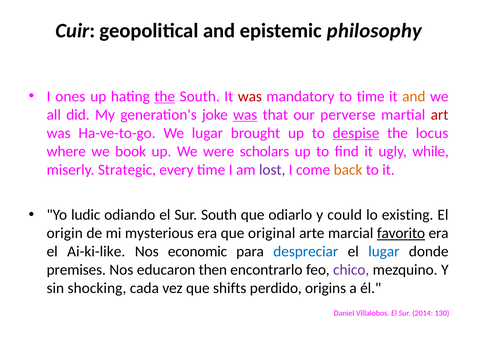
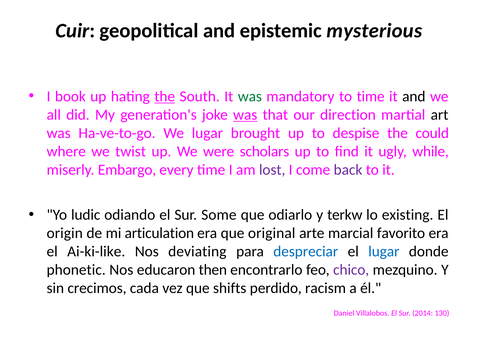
philosophy: philosophy -> mysterious (374, 31)
ones: ones -> book (70, 96)
was colour: red -> green (250, 96)
and colour: orange -> black (414, 96)
perverse: perverse -> direction (348, 115)
art colour: red -> black (440, 115)
despise underline: present -> none (356, 133)
locus: locus -> could (432, 133)
book: book -> twist (131, 151)
Strategic: Strategic -> Embargo (127, 170)
back colour: orange -> purple (348, 170)
Sur South: South -> Some (219, 215)
could: could -> terkw (345, 215)
mysterious: mysterious -> articulation (159, 233)
favorito underline: present -> none (401, 233)
economic: economic -> deviating (197, 251)
premises: premises -> phonetic (76, 270)
shocking: shocking -> crecimos (97, 288)
origins: origins -> racism (325, 288)
